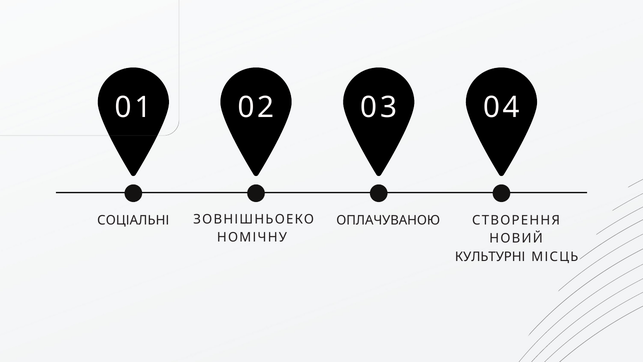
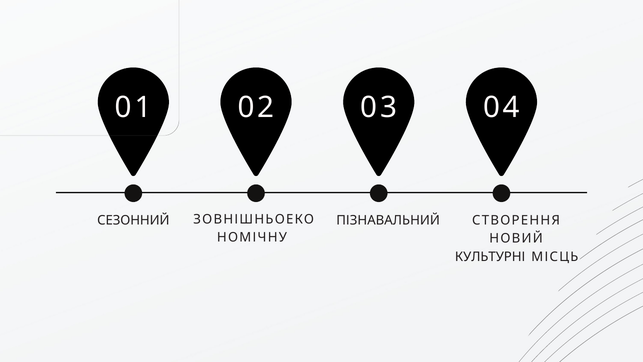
СОЦІАЛЬНІ: СОЦІАЛЬНІ -> СЕЗОННИЙ (133, 220)
ОПЛАЧУВАНОЮ: ОПЛАЧУВАНОЮ -> ПІЗНАВАЛЬНИЙ (388, 220)
